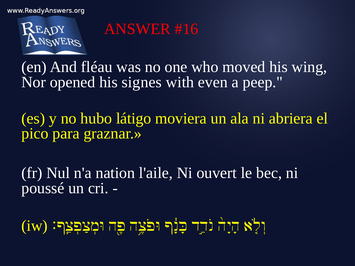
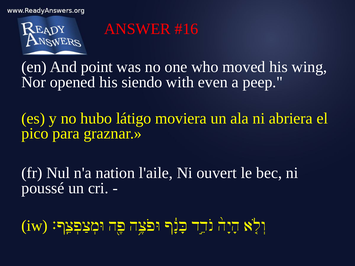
fléau: fléau -> point (97, 67)
signes: signes -> siendo (142, 82)
